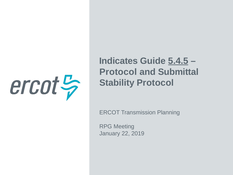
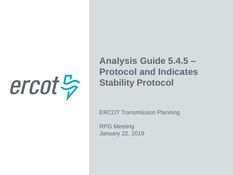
Indicates: Indicates -> Analysis (118, 61)
5.4.5 underline: present -> none (178, 61)
Submittal: Submittal -> Indicates (178, 72)
